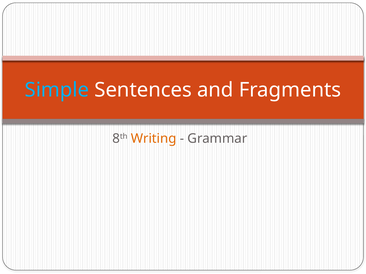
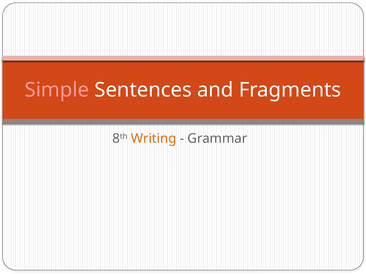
Simple colour: light blue -> pink (57, 90)
